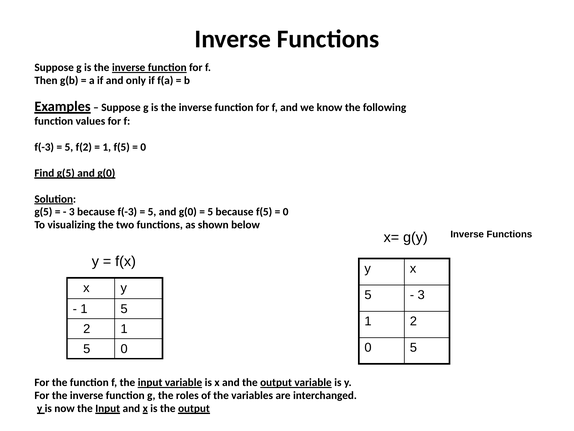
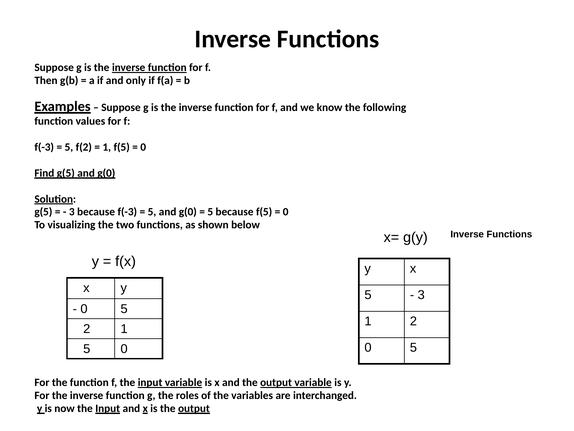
1: 1 -> 0 (84, 309)
